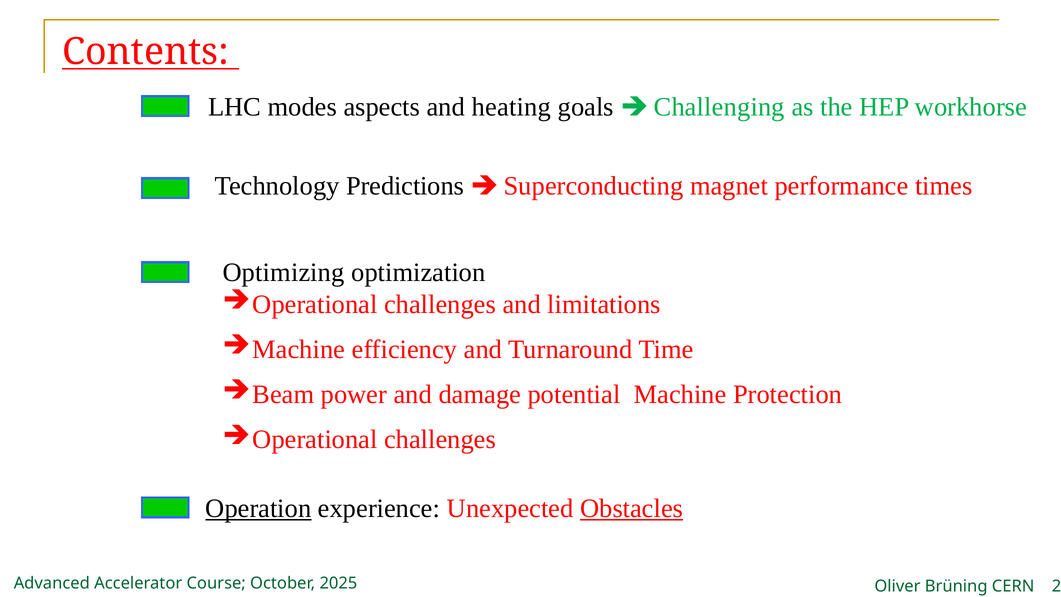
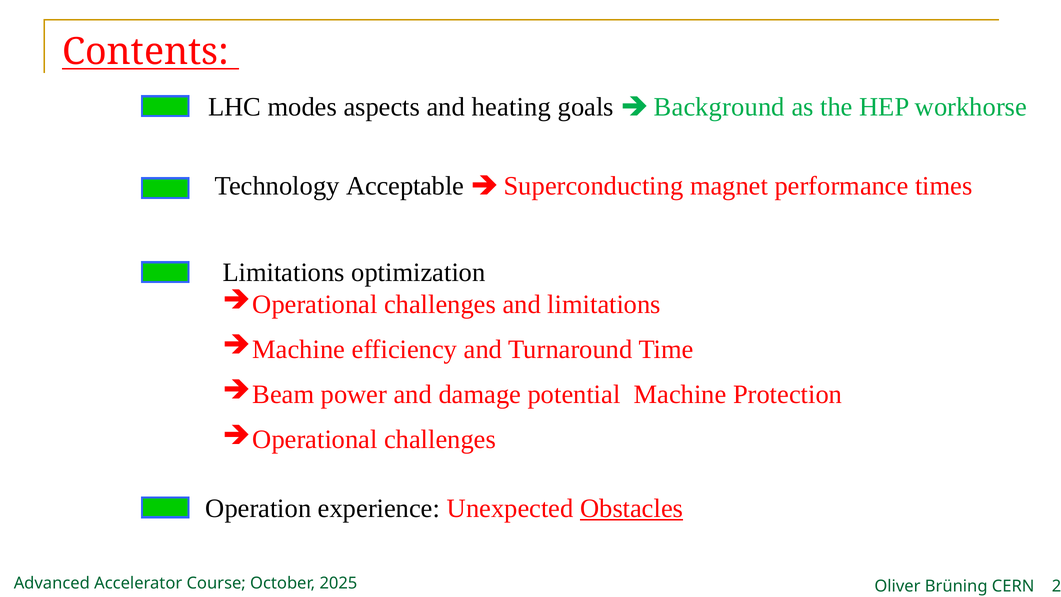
Challenging: Challenging -> Background (719, 107)
Predictions: Predictions -> Acceptable (405, 186)
Optimizing: Optimizing -> Limitations (284, 272)
Operation underline: present -> none (258, 508)
